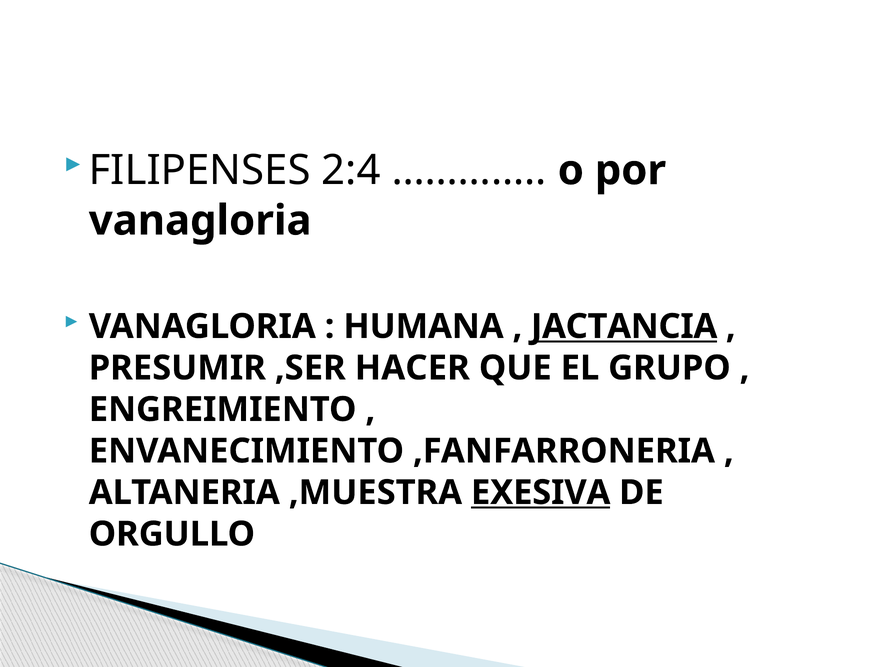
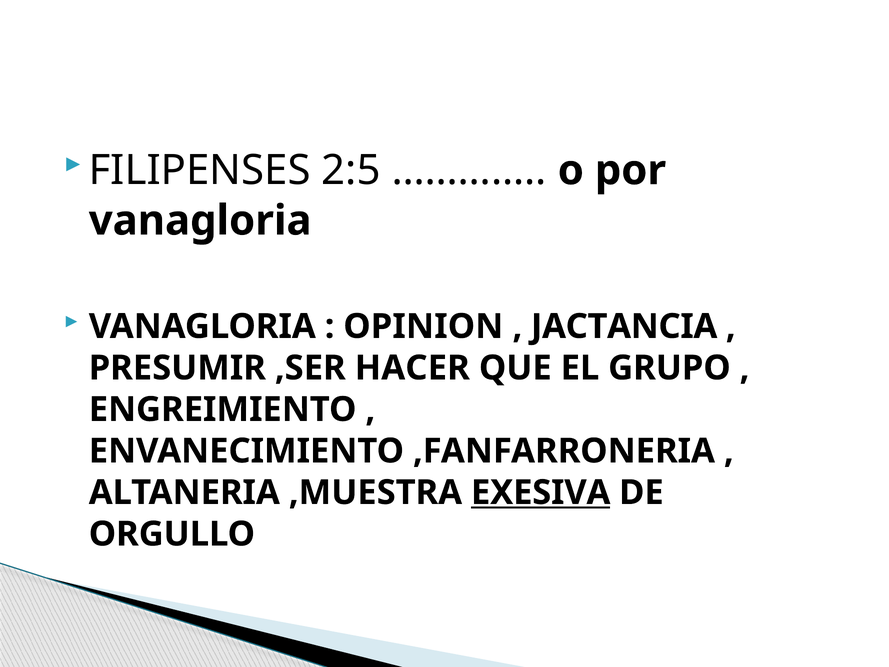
2:4: 2:4 -> 2:5 (351, 170)
HUMANA: HUMANA -> OPINION (423, 326)
JACTANCIA underline: present -> none (624, 326)
